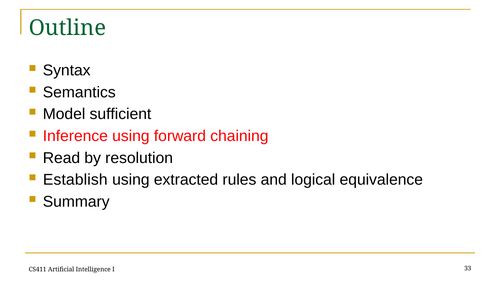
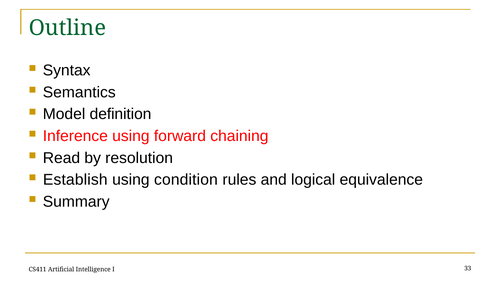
sufficient: sufficient -> definition (121, 114)
extracted: extracted -> condition (186, 180)
